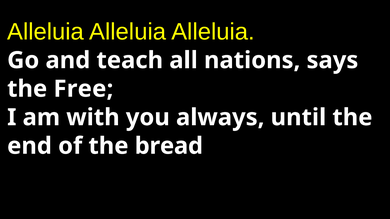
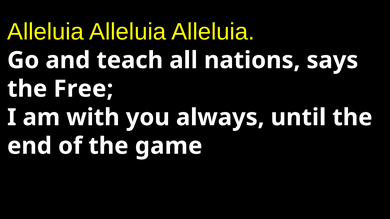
bread: bread -> game (169, 146)
